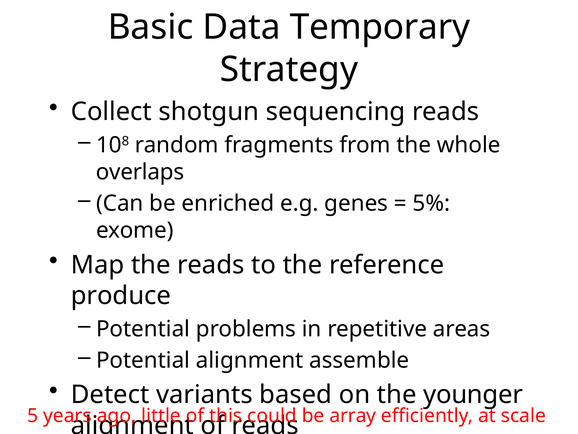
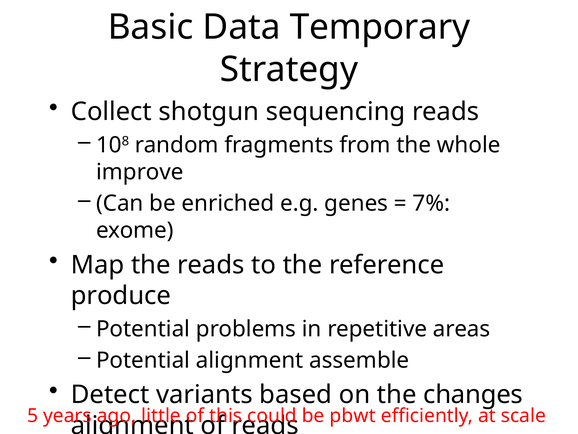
overlaps: overlaps -> improve (140, 172)
5%: 5% -> 7% (431, 203)
younger: younger -> changes (473, 394)
array: array -> pbwt (353, 415)
